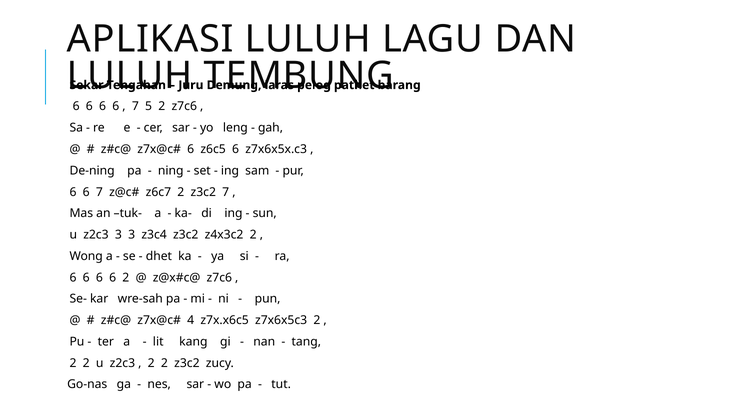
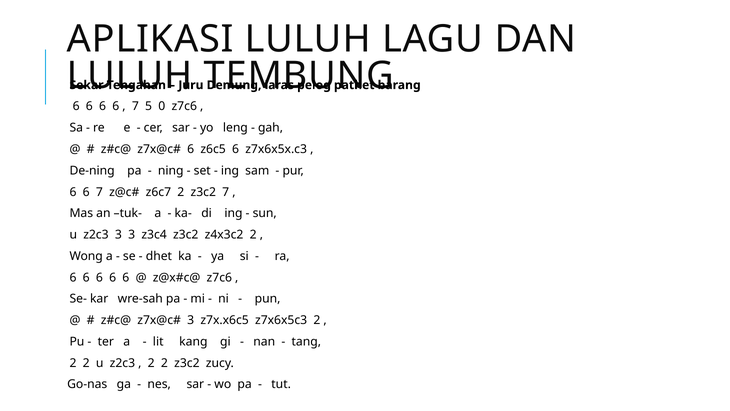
5 2: 2 -> 0 (162, 106)
2: 2 -> 6 (126, 277)
4: 4 -> 3 (191, 320)
